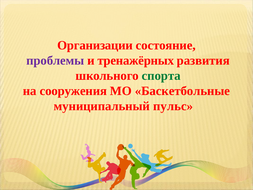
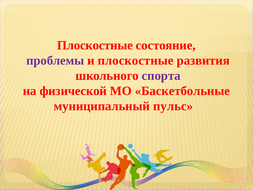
Организации: Организации -> Плоскостные (95, 45)
и тренажёрных: тренажёрных -> плоскостные (136, 60)
спорта colour: green -> purple (161, 76)
сооружения: сооружения -> физической (73, 91)
